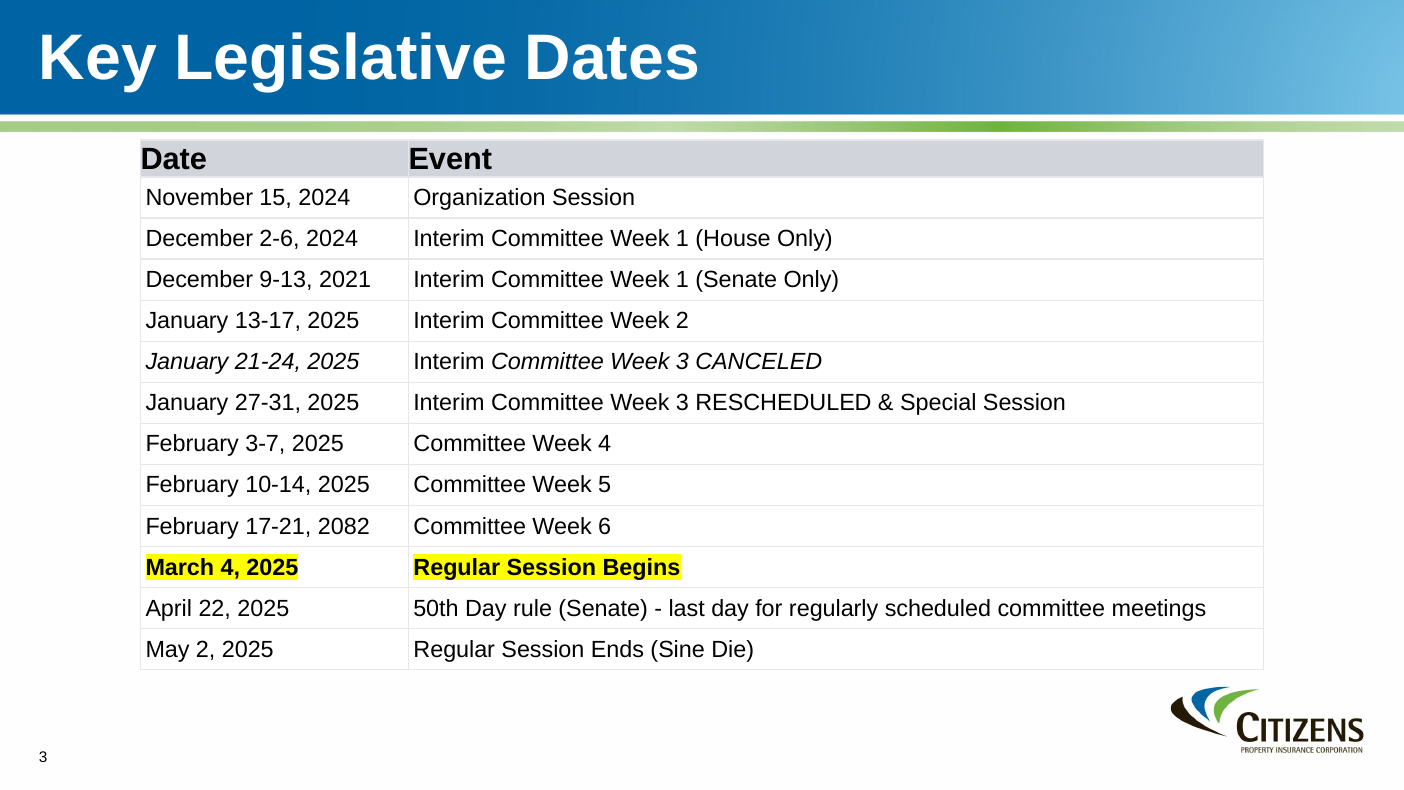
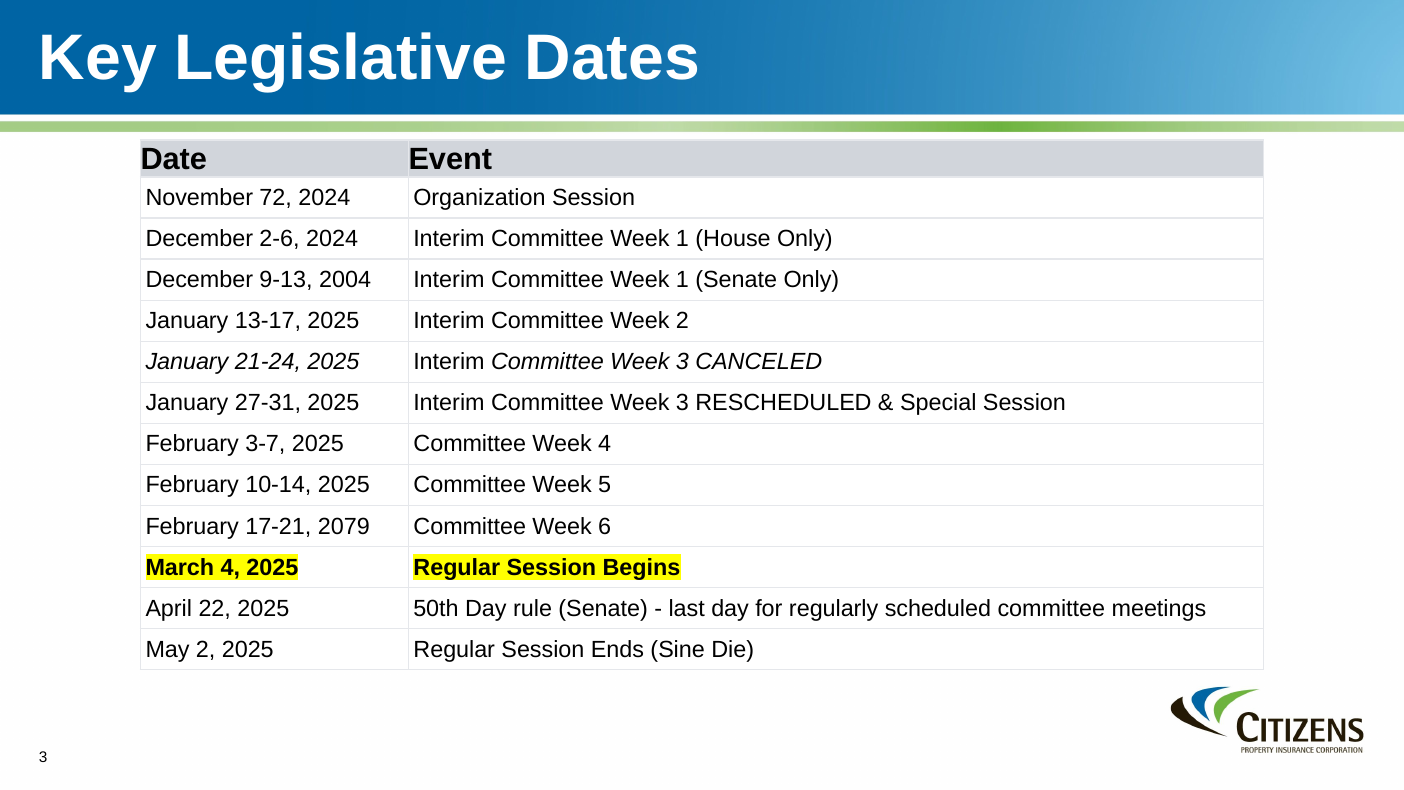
15: 15 -> 72 (276, 198)
2021: 2021 -> 2004 (345, 280)
2082: 2082 -> 2079 (344, 526)
